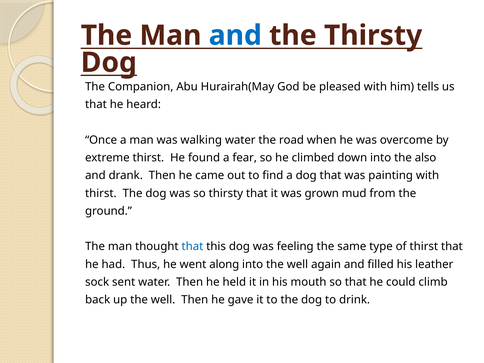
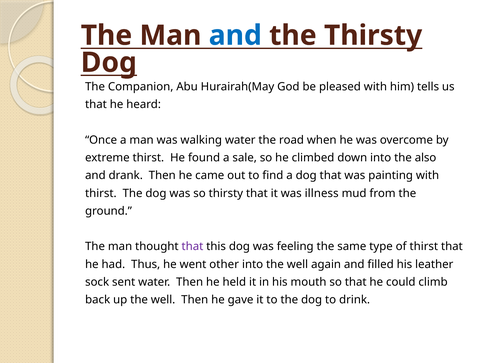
fear: fear -> sale (245, 158)
grown: grown -> illness (322, 193)
that colour: blue -> purple (192, 247)
along: along -> other (224, 264)
